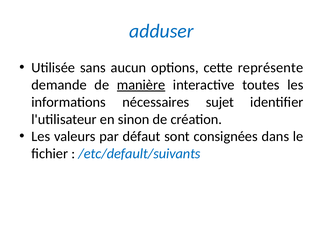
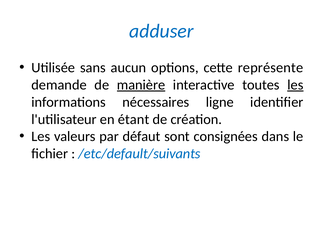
les underline: none -> present (295, 85)
sujet: sujet -> ligne (220, 102)
sinon: sinon -> étant (134, 119)
